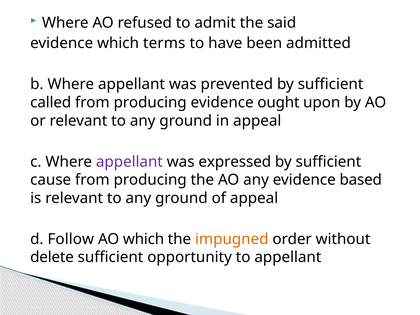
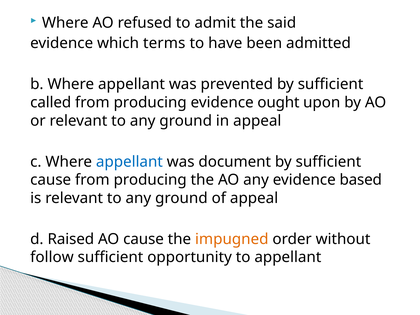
appellant colour: purple -> blue (129, 162)
expressed: expressed -> document (235, 162)
Follow: Follow -> Raised (71, 239)
AO which: which -> cause (144, 239)
delete: delete -> follow (52, 257)
